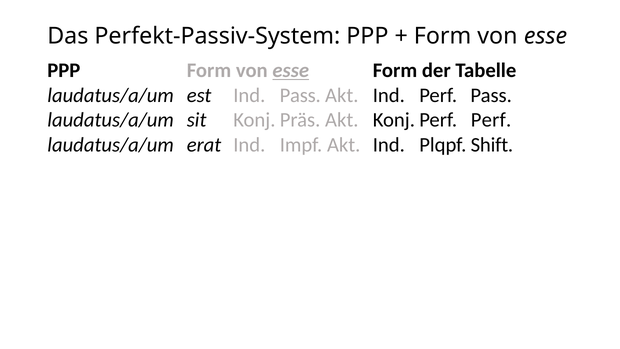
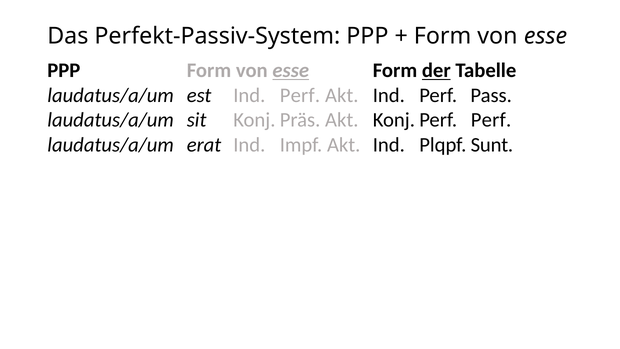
der underline: none -> present (436, 70)
est Ind Pass: Pass -> Perf (300, 95)
Shift: Shift -> Sunt (492, 145)
